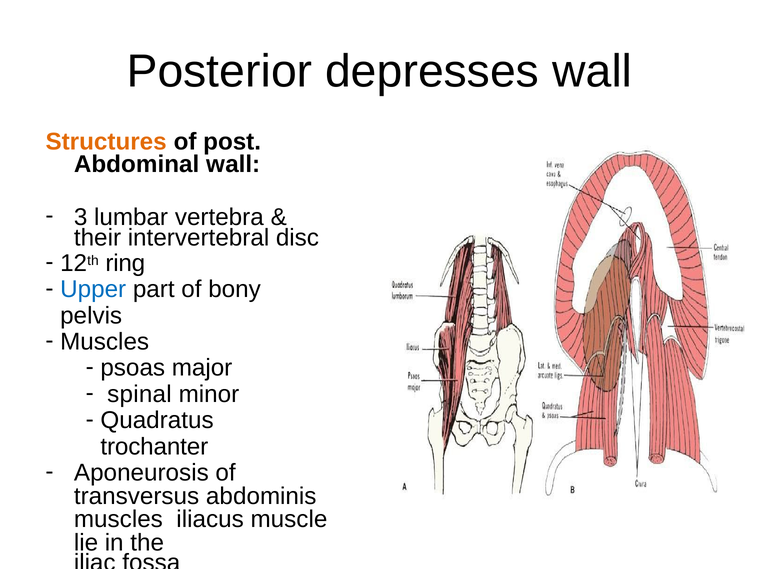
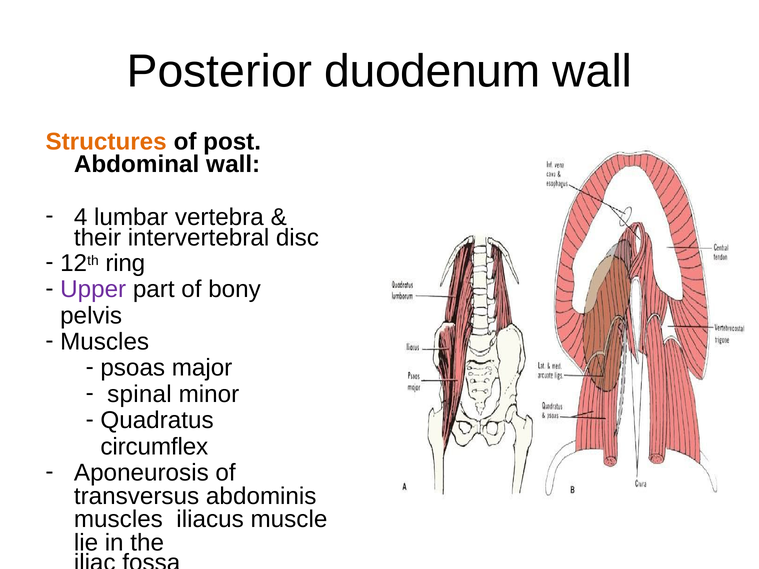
depresses: depresses -> duodenum (432, 72)
3: 3 -> 4 (81, 217)
Upper colour: blue -> purple (93, 289)
trochanter: trochanter -> circumflex (154, 447)
